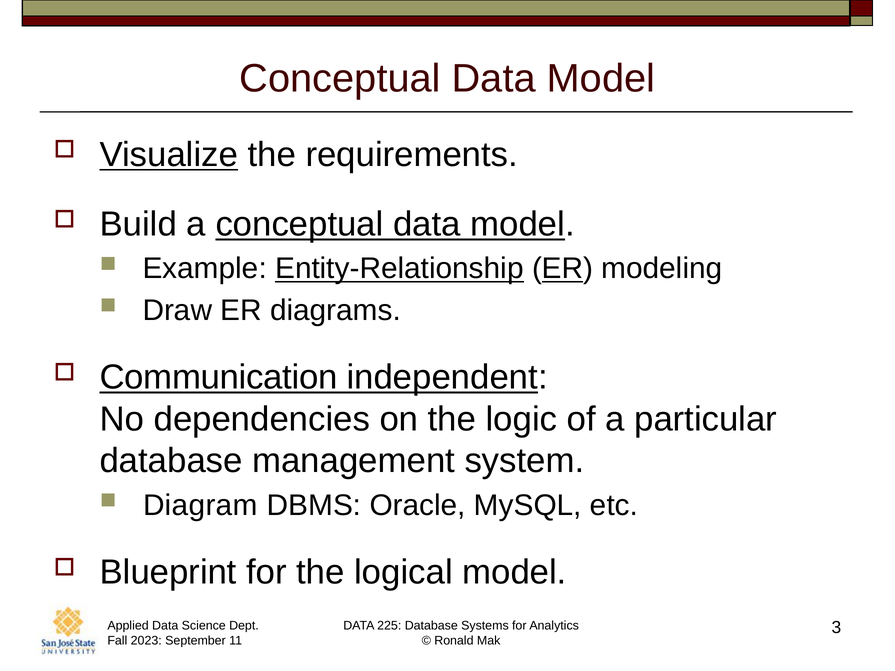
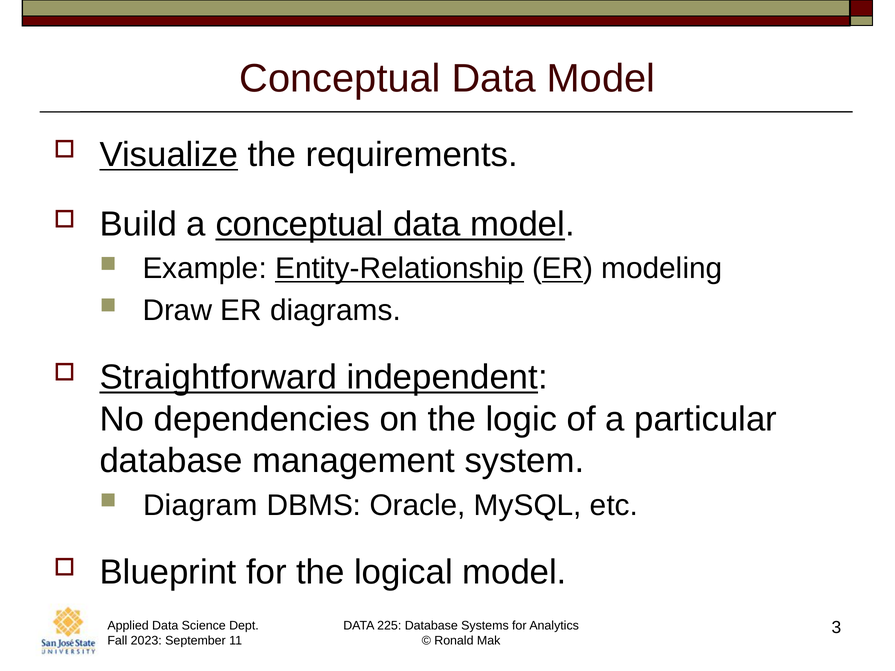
Communication: Communication -> Straightforward (218, 377)
